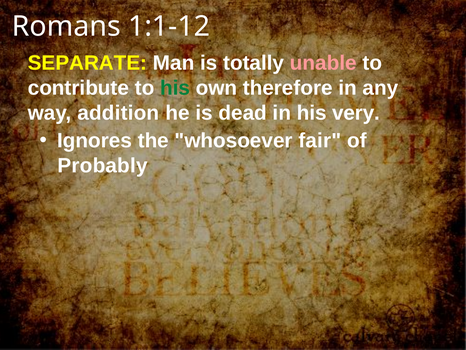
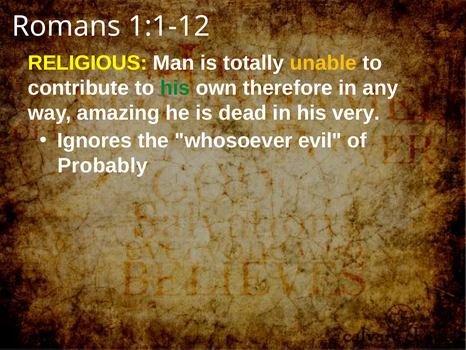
SEPARATE: SEPARATE -> RELIGIOUS (88, 63)
unable colour: pink -> yellow (323, 63)
addition: addition -> amazing (118, 113)
fair: fair -> evil (320, 140)
